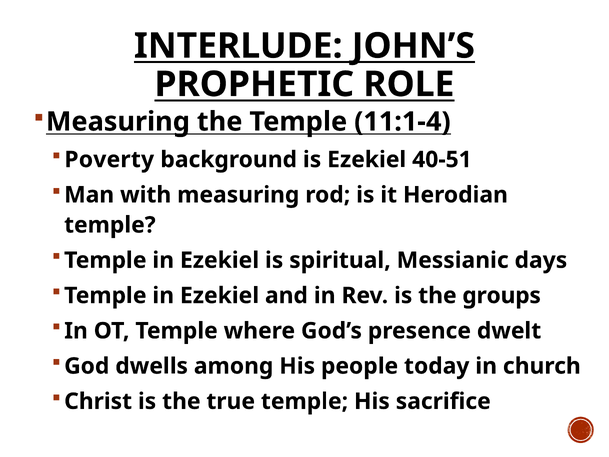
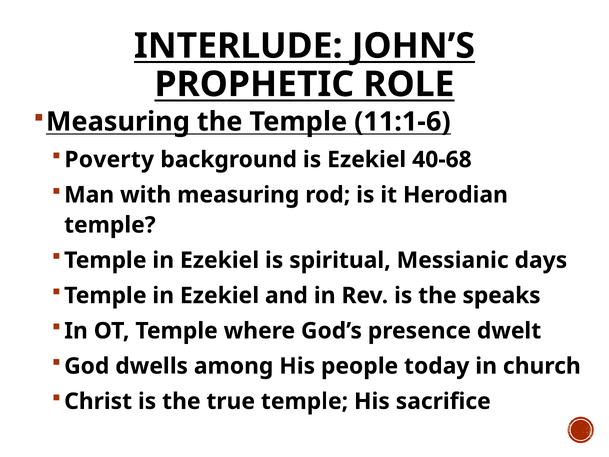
11:1-4: 11:1-4 -> 11:1-6 (402, 122)
40-51: 40-51 -> 40-68 (442, 160)
groups: groups -> speaks (502, 295)
